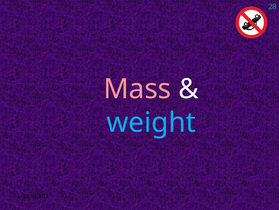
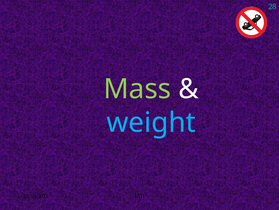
Mass colour: pink -> light green (137, 89)
